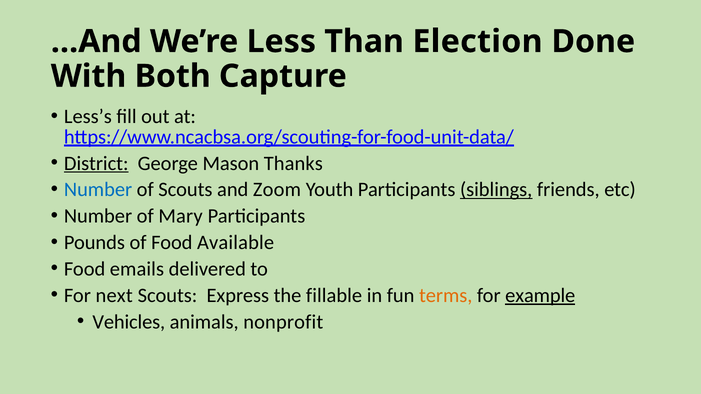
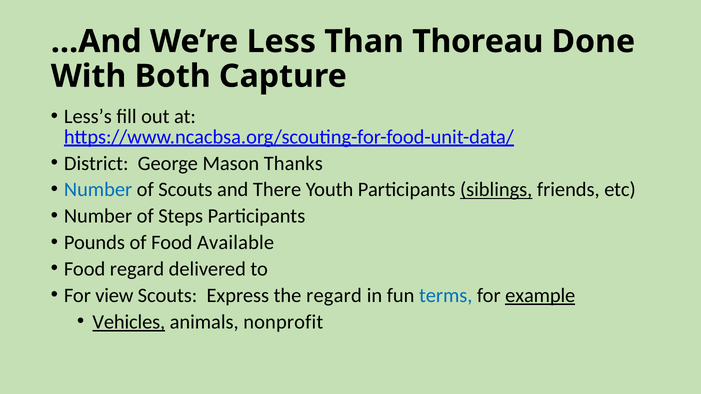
Election: Election -> Thoreau (478, 42)
District underline: present -> none (96, 163)
Zoom: Zoom -> There (277, 190)
Mary: Mary -> Steps (181, 216)
Food emails: emails -> regard (137, 269)
next: next -> view (114, 296)
the fillable: fillable -> regard (334, 296)
terms colour: orange -> blue (446, 296)
Vehicles underline: none -> present (129, 322)
